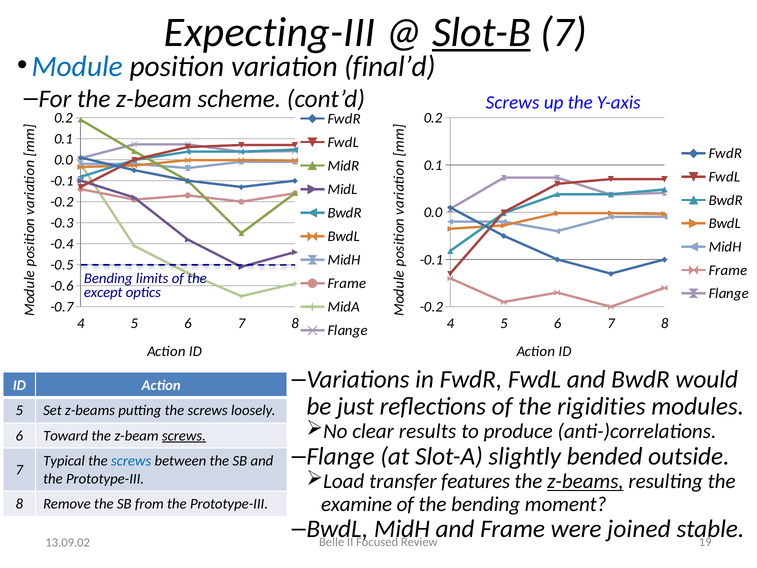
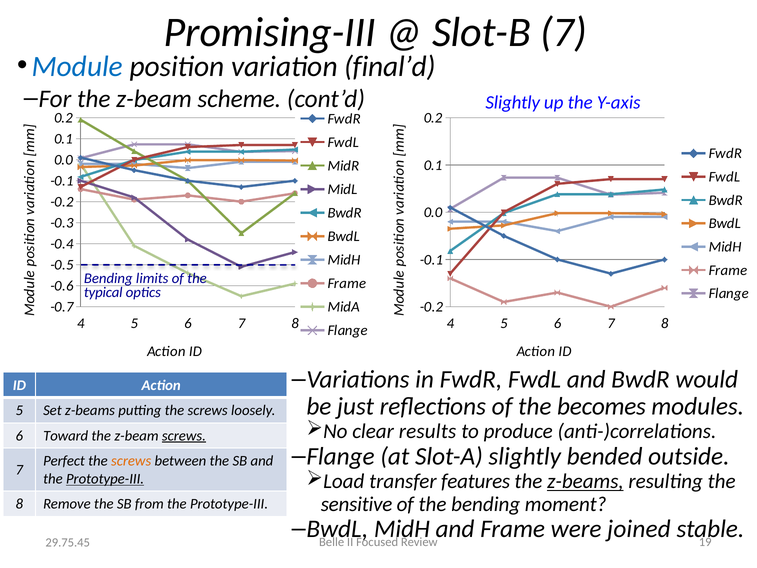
Expecting-III: Expecting-III -> Promising-III (270, 32)
Slot-B underline: present -> none (481, 32)
Screws: Screws -> Slightly (513, 103)
except: except -> typical (103, 292)
rigidities: rigidities -> becomes (602, 406)
Typical: Typical -> Perfect (64, 461)
screws colour: blue -> orange (131, 461)
Prototype-III underline: none -> present (105, 479)
examine: examine -> sensitive (357, 504)
13.09.02: 13.09.02 -> 29.75.45 (68, 542)
